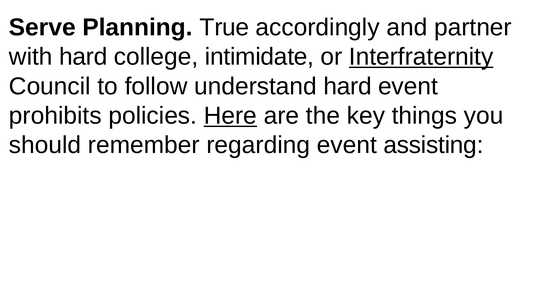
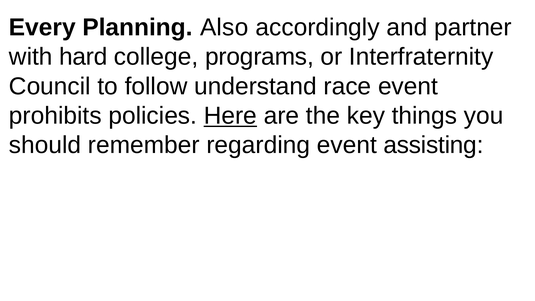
Serve: Serve -> Every (42, 27)
True: True -> Also (224, 27)
intimidate: intimidate -> programs (259, 57)
Interfraternity underline: present -> none (421, 57)
understand hard: hard -> race (347, 86)
